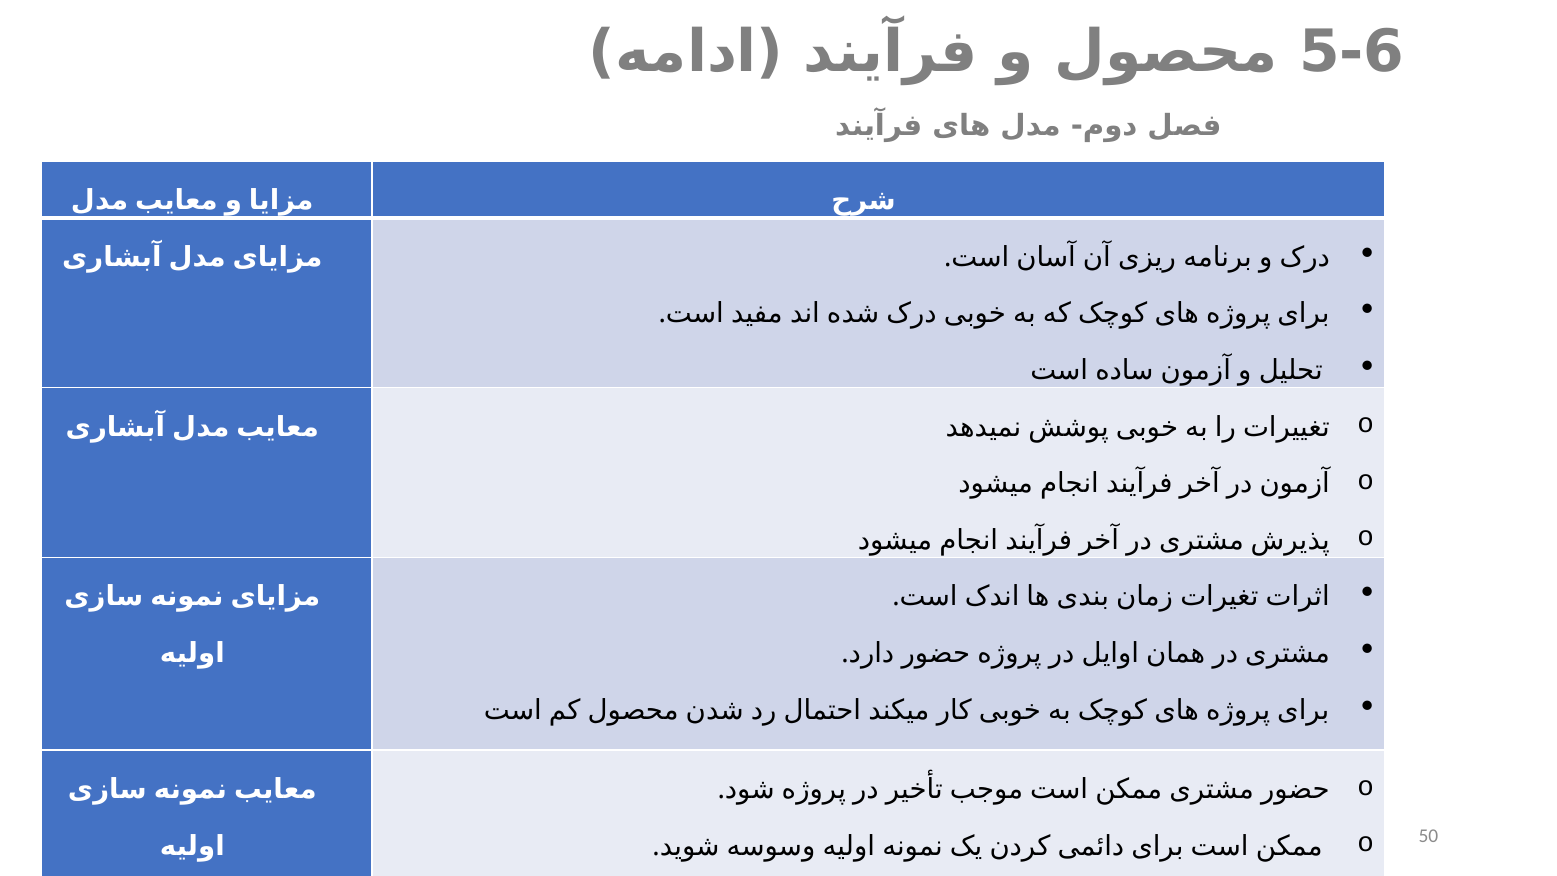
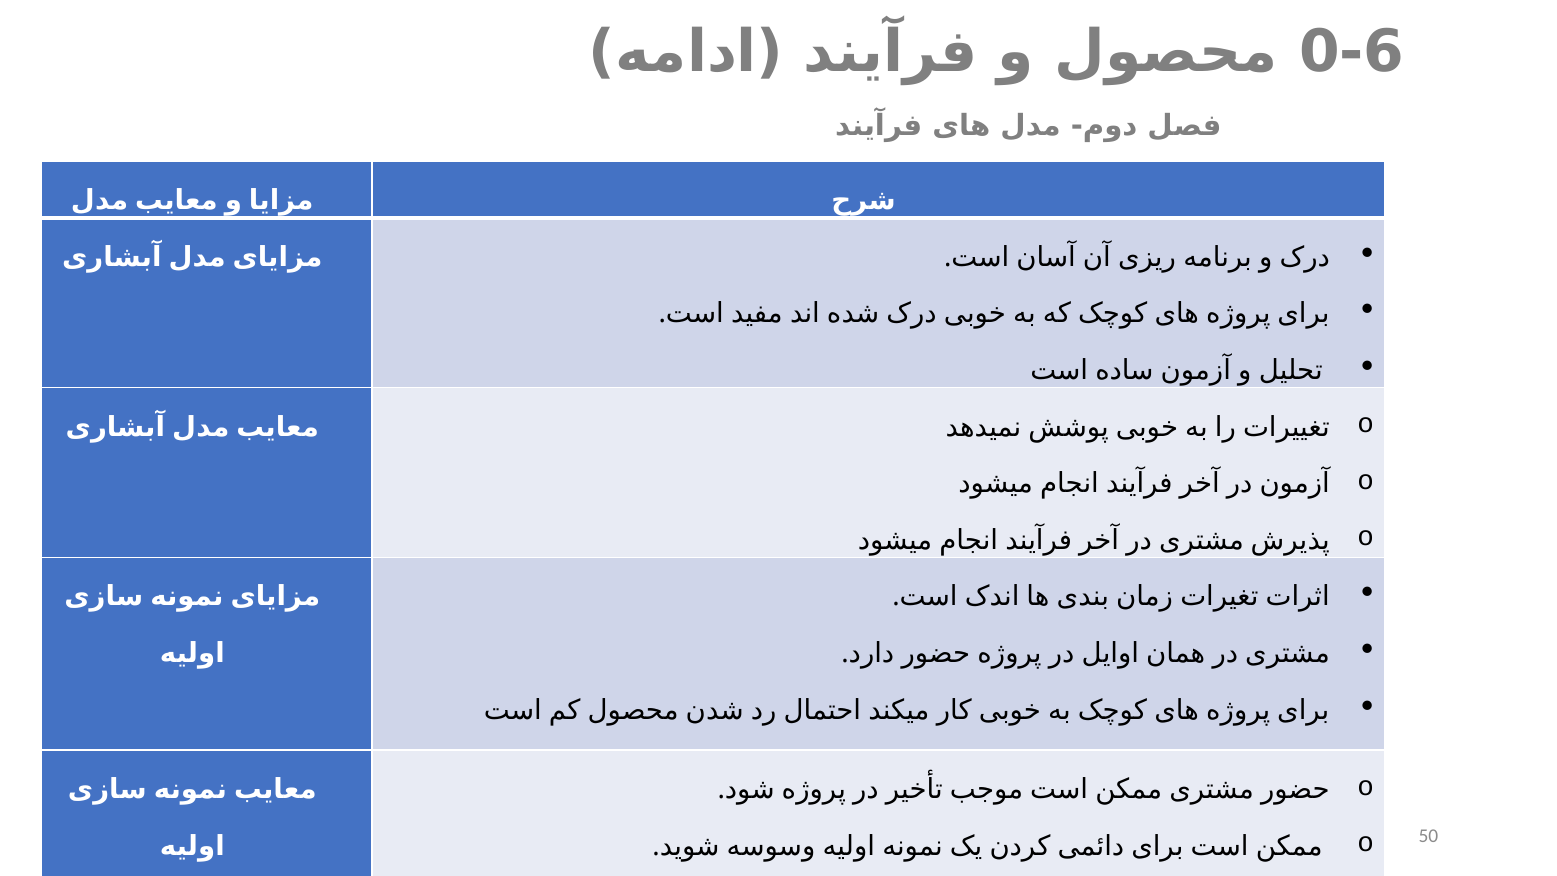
5-6: 5-6 -> 0-6 (1352, 53)
